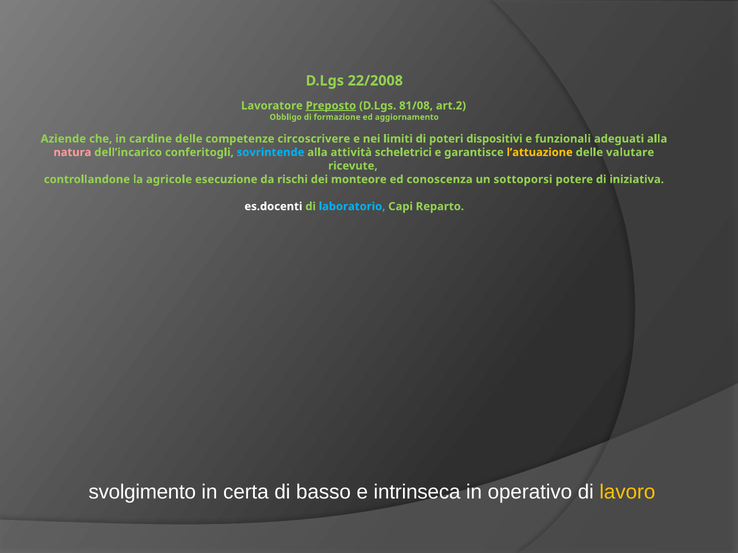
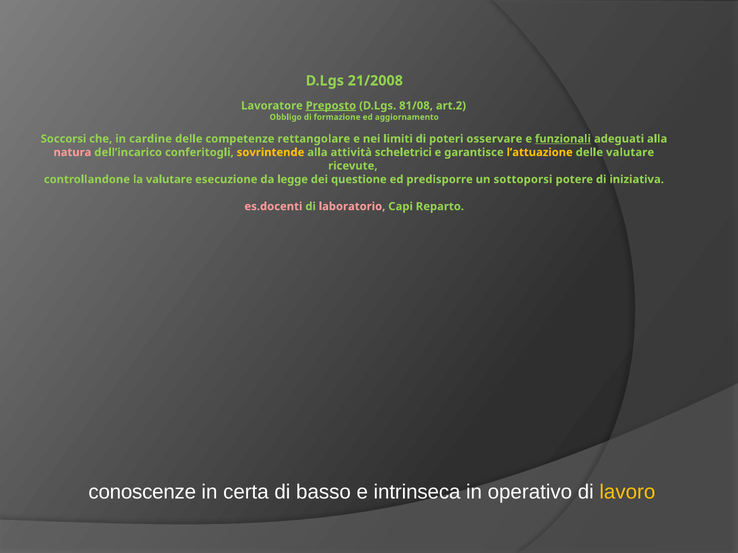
22/2008: 22/2008 -> 21/2008 (375, 81)
Aziende: Aziende -> Soccorsi (63, 139)
circoscrivere: circoscrivere -> rettangolare (314, 139)
dispositivi: dispositivi -> osservare (494, 139)
funzionali underline: none -> present (563, 139)
sovrintende colour: light blue -> yellow (271, 152)
la agricole: agricole -> valutare (169, 180)
rischi: rischi -> legge (293, 180)
monteore: monteore -> questione (359, 180)
conoscenza: conoscenza -> predisporre (440, 180)
es.docenti colour: white -> pink (273, 207)
laboratorio colour: light blue -> pink (352, 207)
svolgimento: svolgimento -> conoscenze (142, 493)
